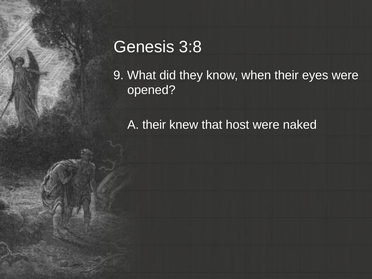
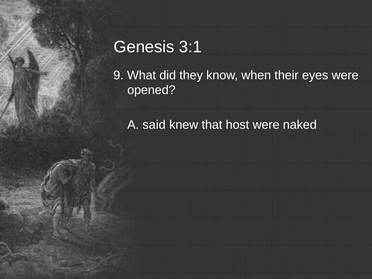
3:8: 3:8 -> 3:1 (190, 47)
A their: their -> said (154, 125)
